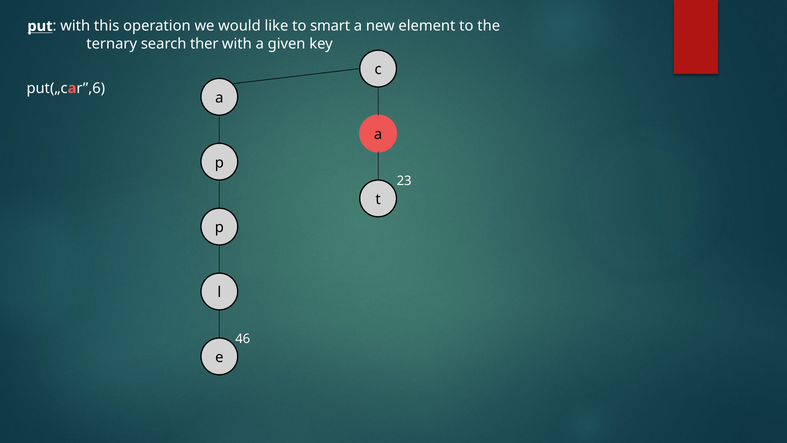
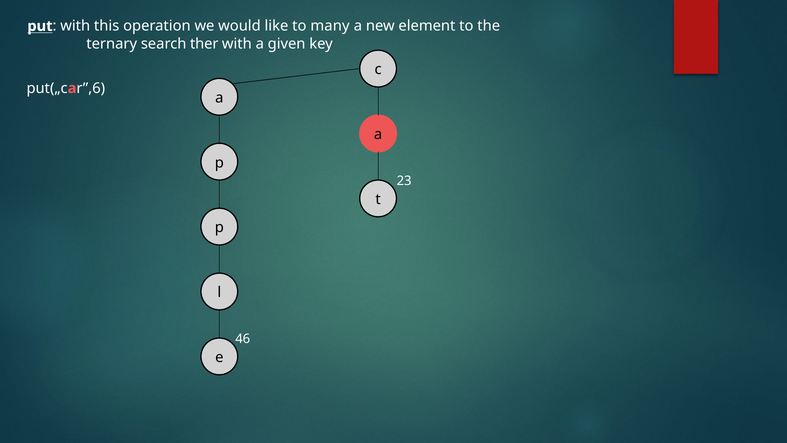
smart: smart -> many (330, 26)
